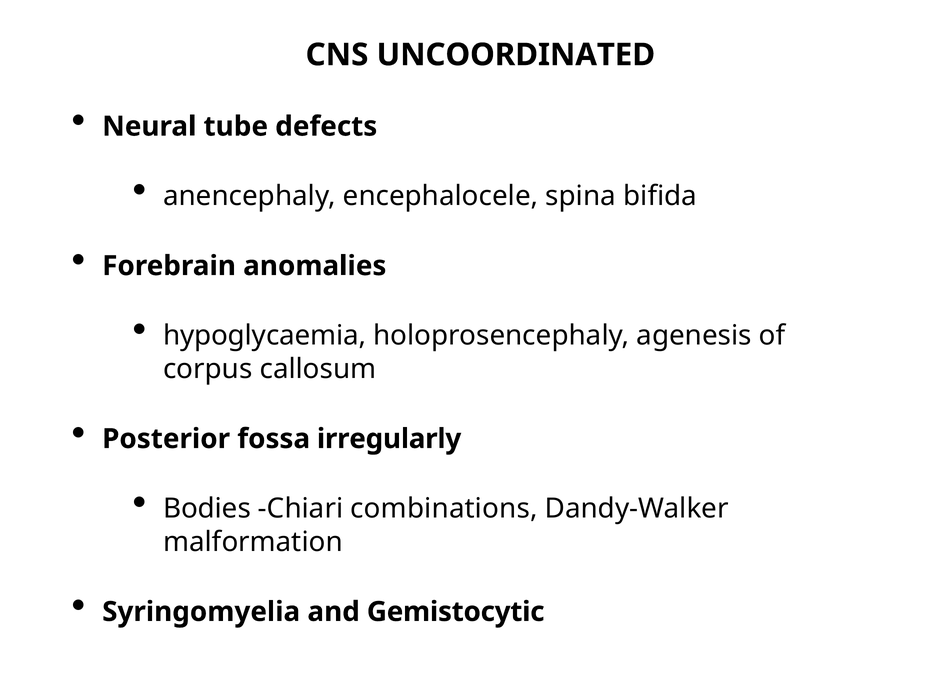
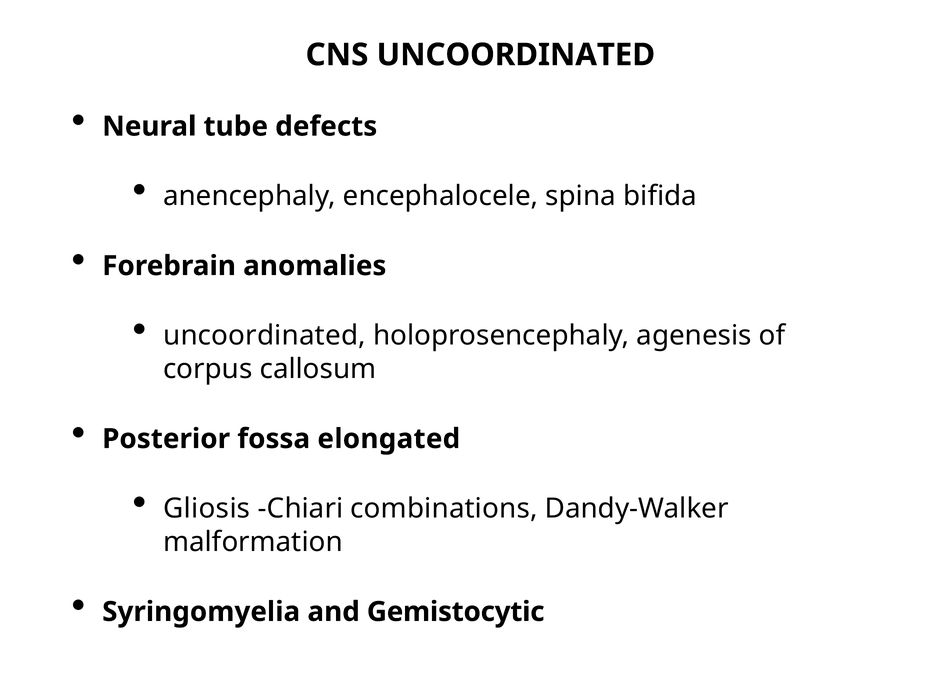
hypoglycaemia: hypoglycaemia -> uncoordinated (264, 336)
irregularly: irregularly -> elongated (389, 439)
Bodies: Bodies -> Gliosis (207, 508)
